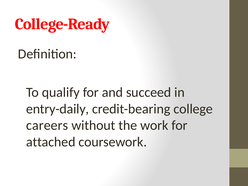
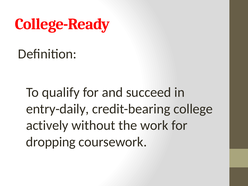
careers: careers -> actively (47, 125)
attached: attached -> dropping (51, 142)
